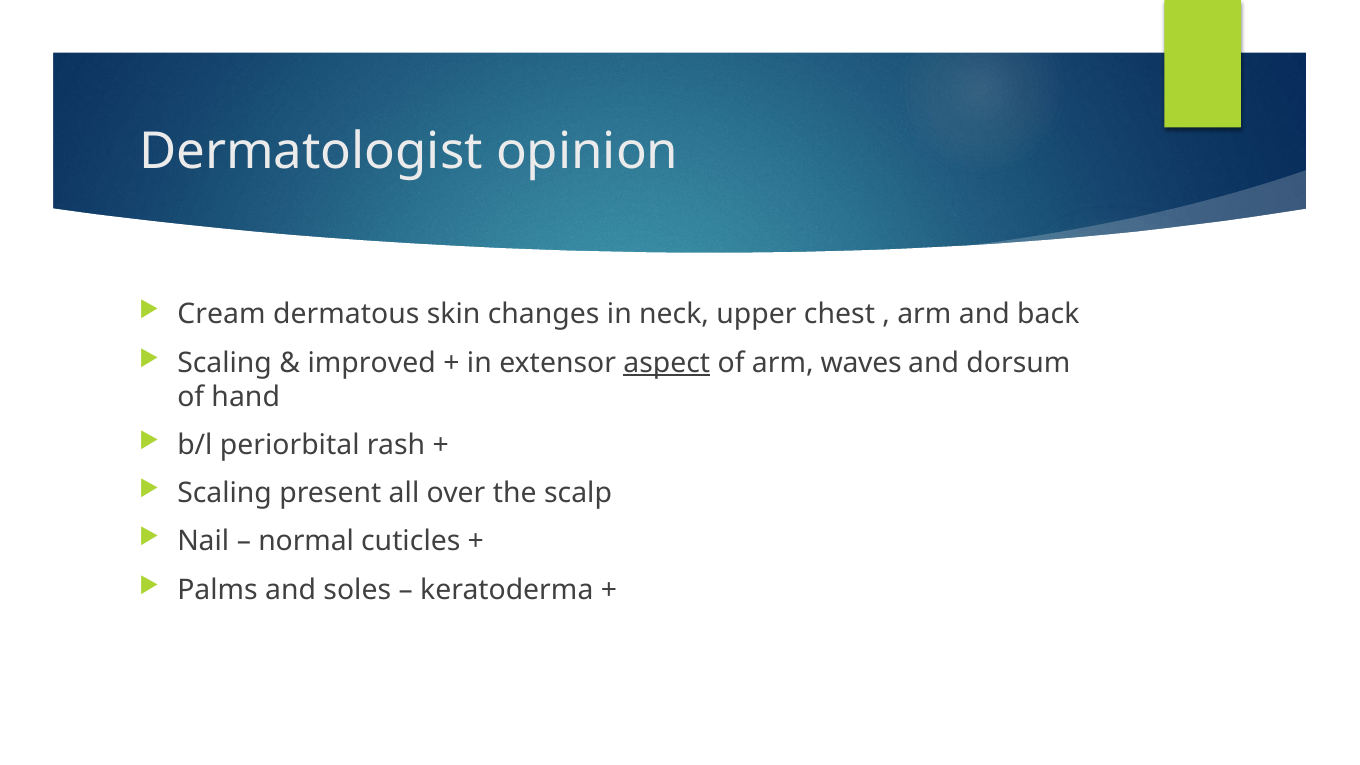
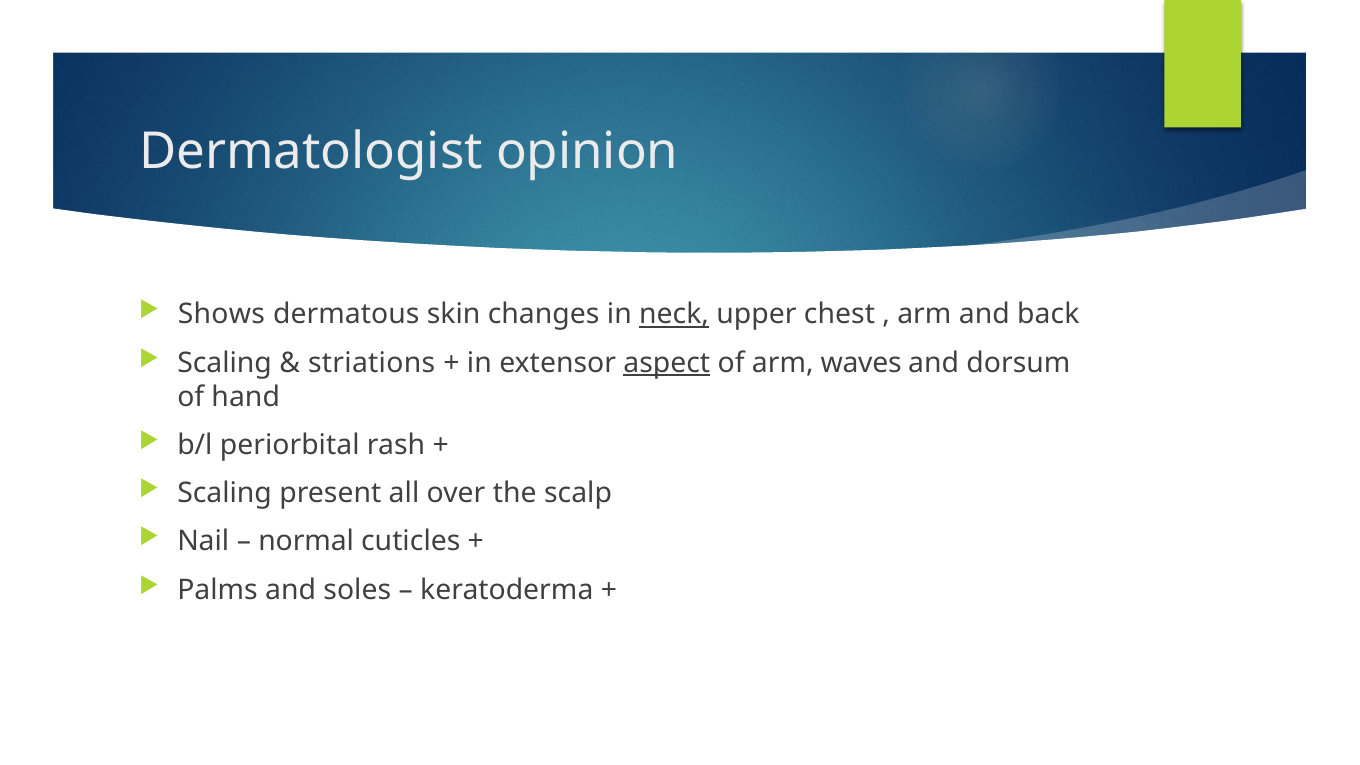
Cream: Cream -> Shows (221, 315)
neck underline: none -> present (674, 315)
improved: improved -> striations (372, 363)
